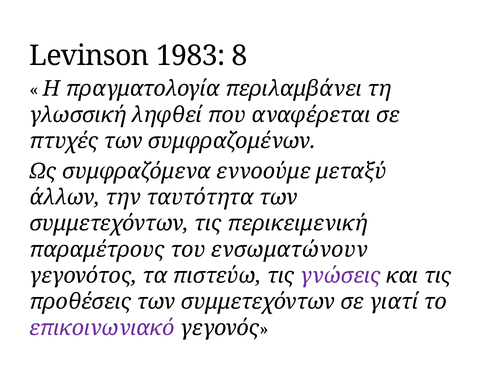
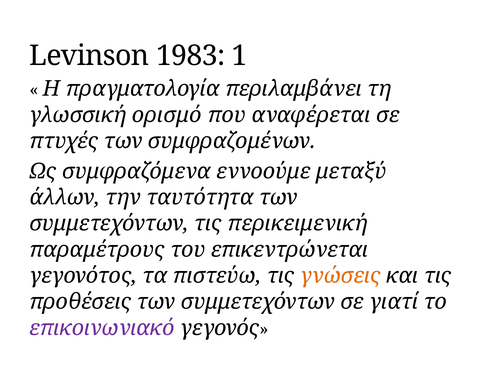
8: 8 -> 1 (239, 56)
ληφθεί: ληφθεί -> ορισμό (167, 115)
ενσωματώνουν: ενσωματώνουν -> επικεντρώνεται (290, 249)
γνώσεις colour: purple -> orange (340, 275)
